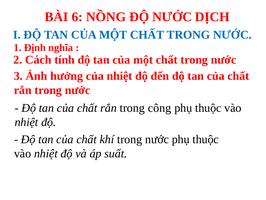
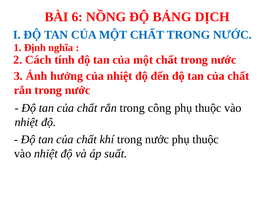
ĐỘ NƯỚC: NƯỚC -> BẢNG (172, 17)
